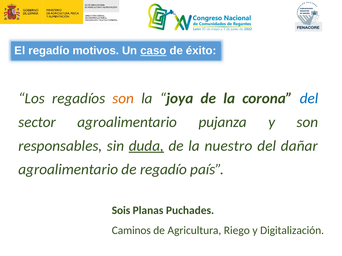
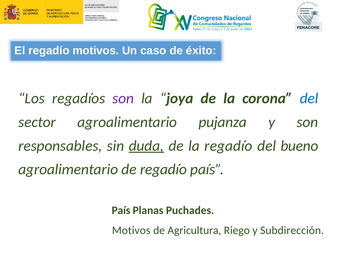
caso underline: present -> none (153, 51)
son colour: orange -> purple (123, 99)
la nuestro: nuestro -> regadío (228, 146)
dañar: dañar -> bueno (300, 146)
Sois: Sois -> País (121, 211)
Caminos: Caminos -> Motivos (131, 231)
Digitalización: Digitalización -> Subdirección (292, 231)
